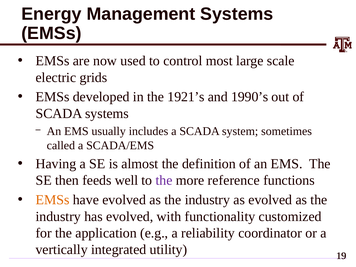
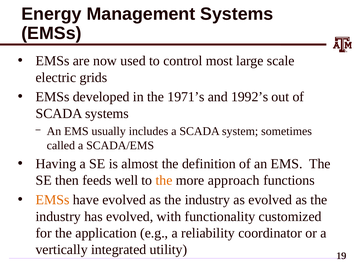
1921’s: 1921’s -> 1971’s (186, 97)
1990’s: 1990’s -> 1992’s (250, 97)
the colour: purple -> orange (164, 180)
reference: reference -> approach (234, 180)
